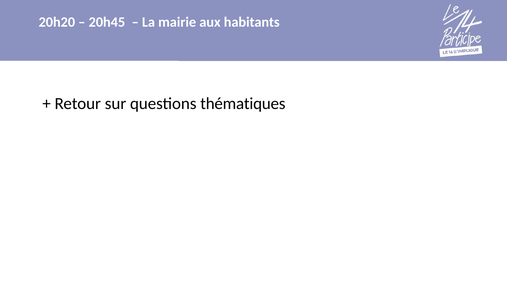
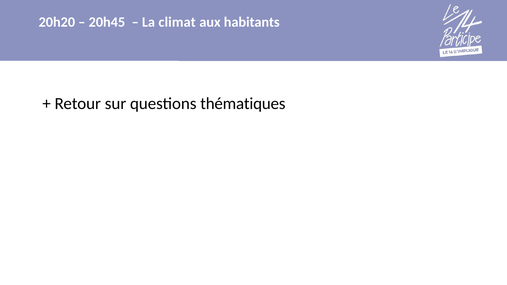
mairie: mairie -> climat (177, 22)
